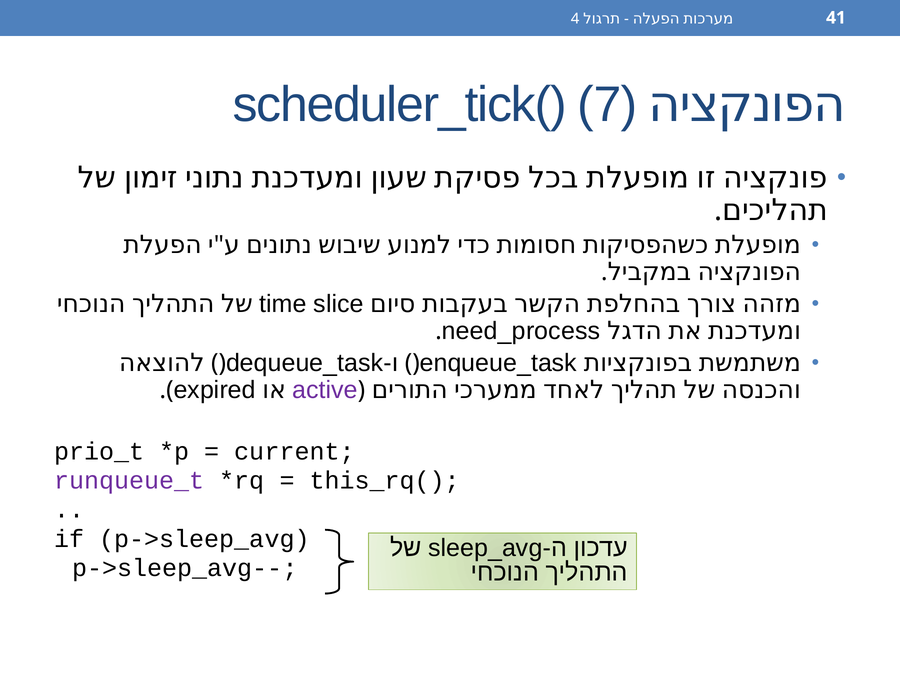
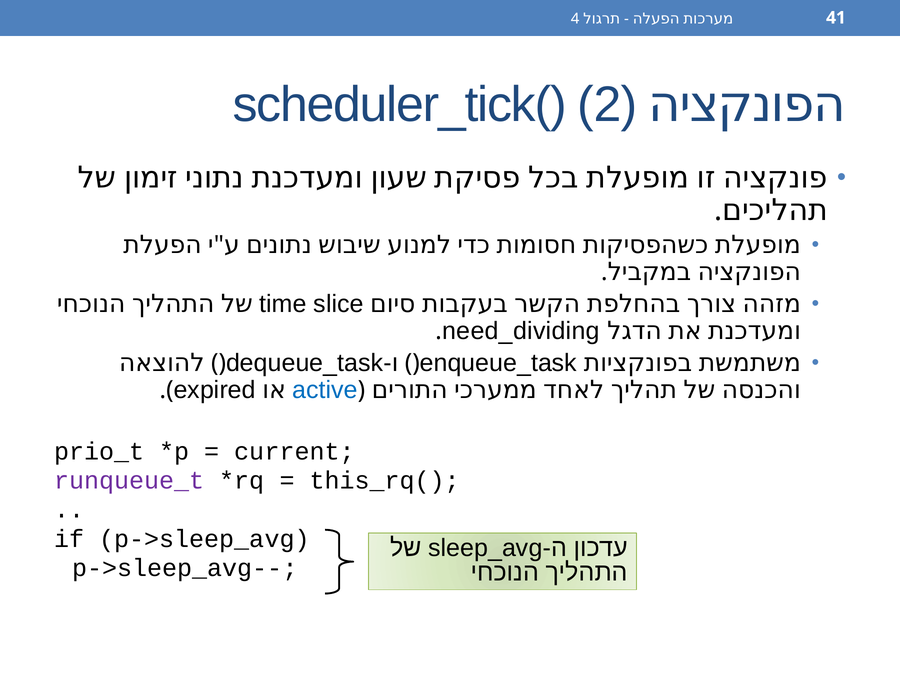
7: 7 -> 2 (608, 105)
need_process: need_process -> need_dividing (521, 331)
active colour: purple -> blue (325, 390)
